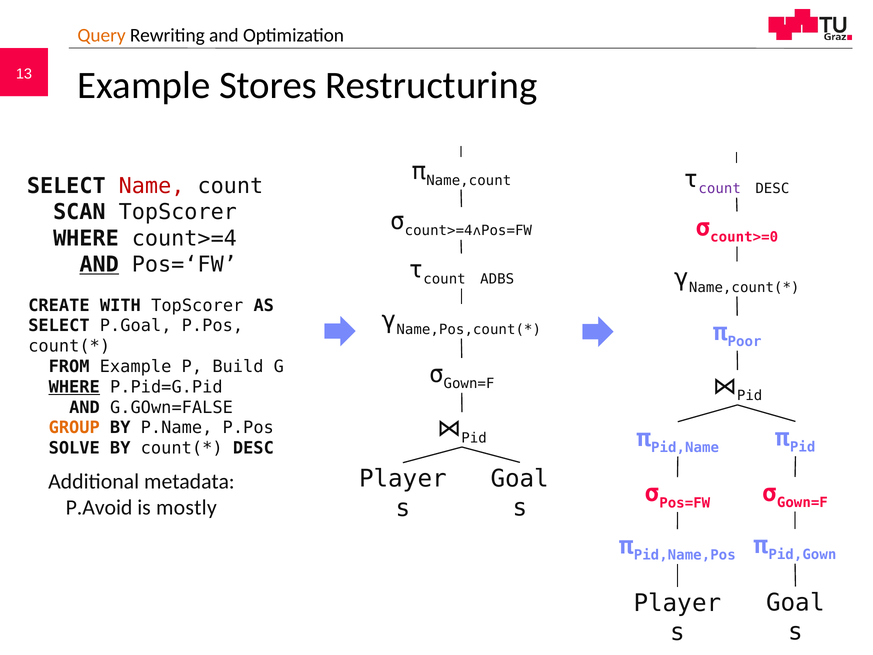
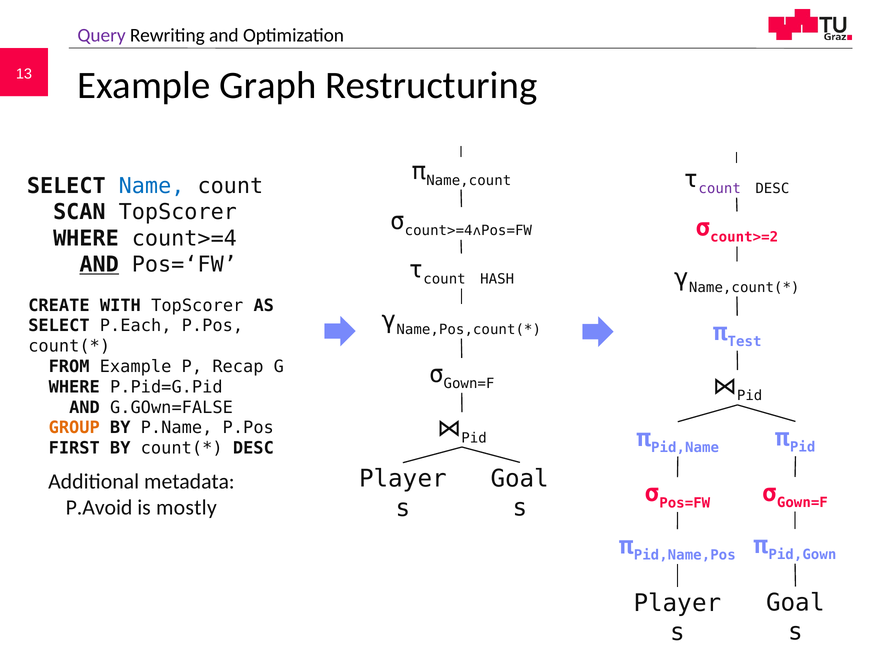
Query colour: orange -> purple (102, 35)
Stores: Stores -> Graph (268, 85)
Name colour: red -> blue (152, 186)
count>=0: count>=0 -> count>=2 (744, 237)
ADBS: ADBS -> HASH (497, 279)
P.Goal: P.Goal -> P.Each (136, 326)
Poor: Poor -> Test (745, 341)
Build: Build -> Recap (238, 366)
WHERE underline: present -> none (74, 387)
SOLVE: SOLVE -> FIRST (74, 448)
